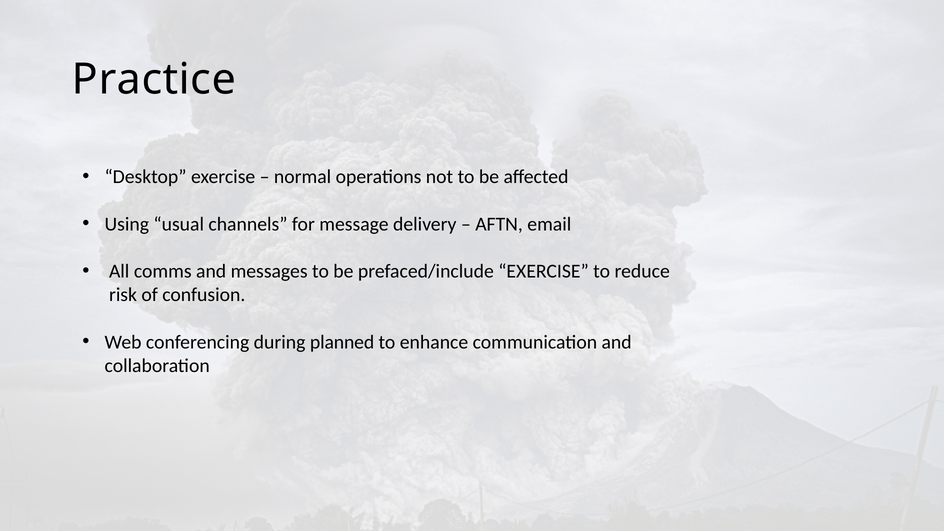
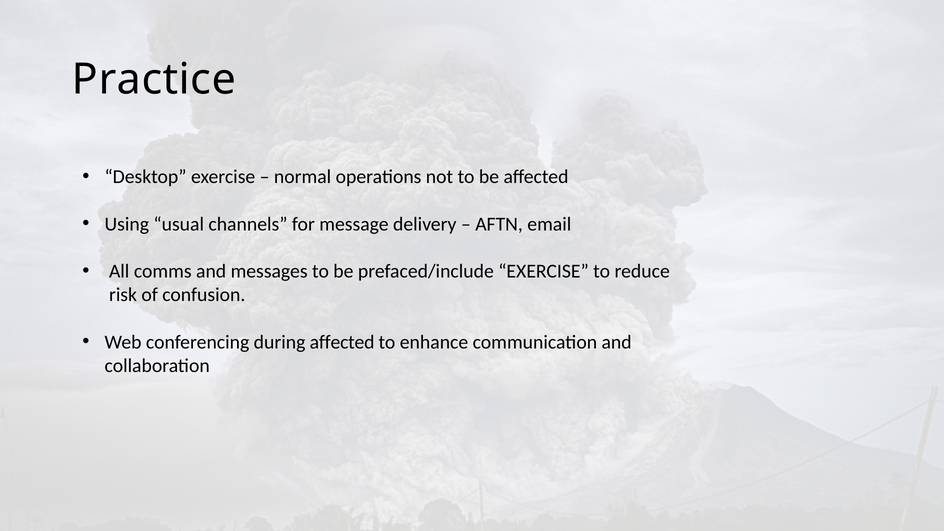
during planned: planned -> affected (342, 342)
